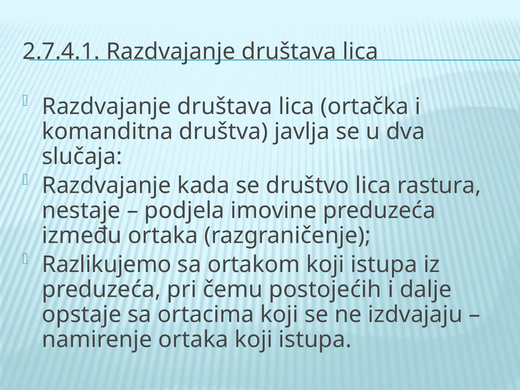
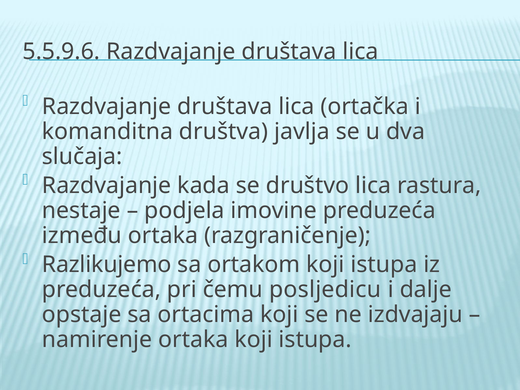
2.7.4.1: 2.7.4.1 -> 5.5.9.6 (61, 51)
postojećih: postojećih -> posljedicu (325, 290)
